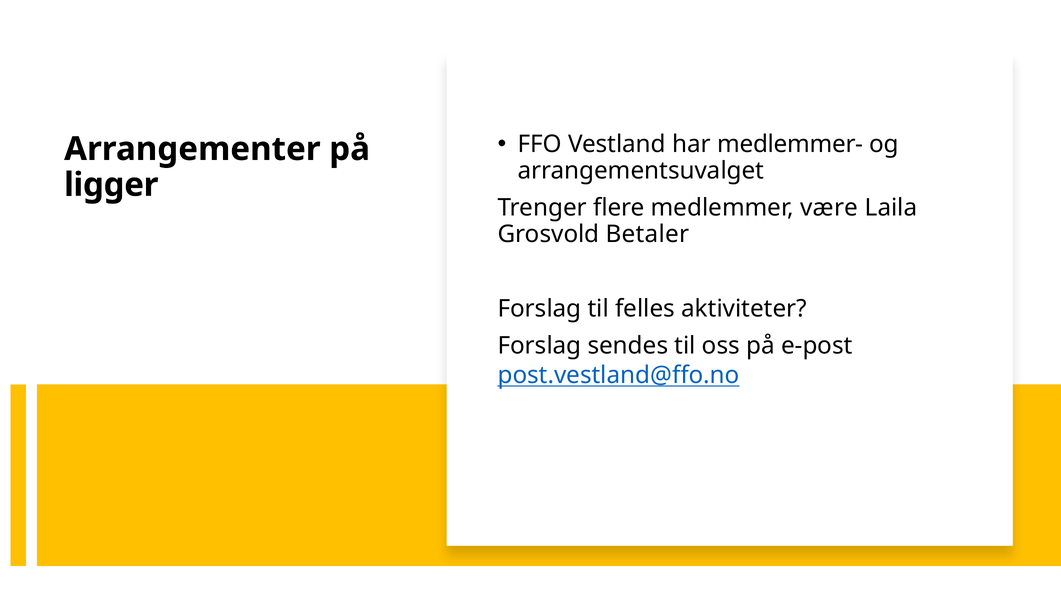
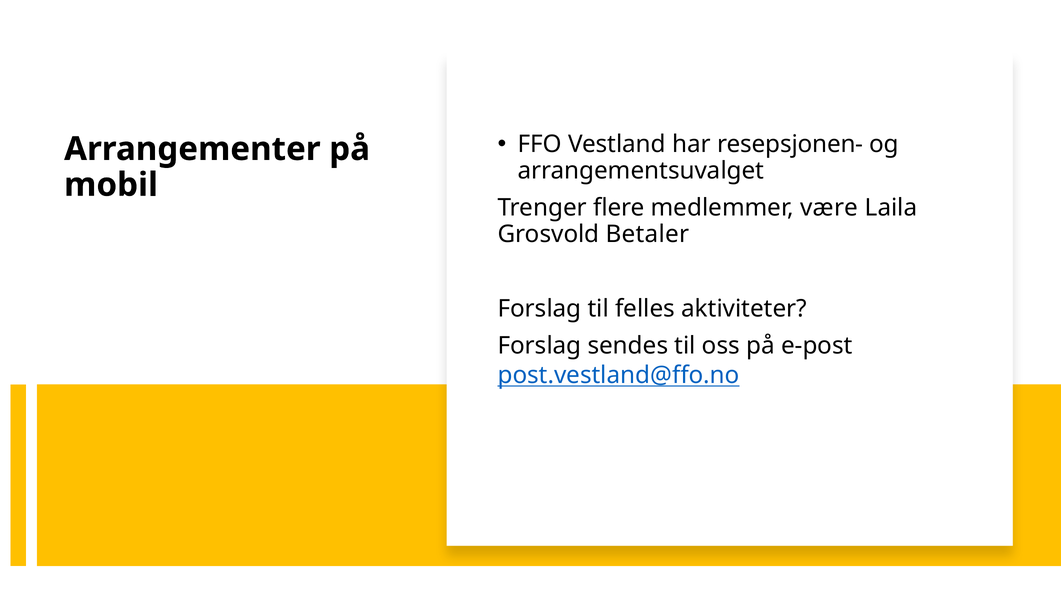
medlemmer-: medlemmer- -> resepsjonen- (790, 144)
ligger: ligger -> mobil (111, 185)
